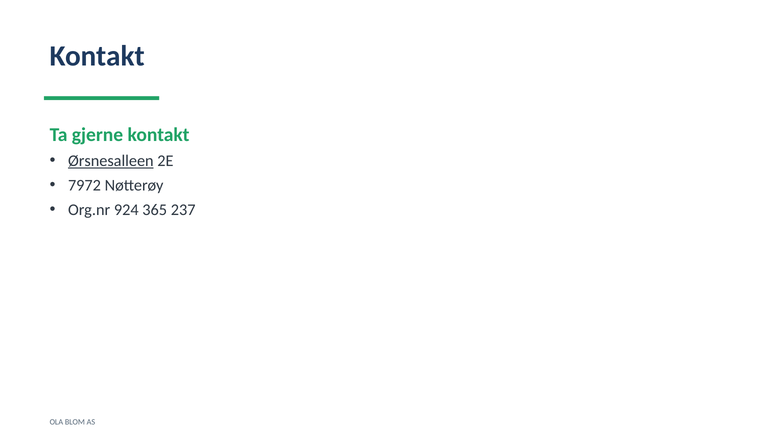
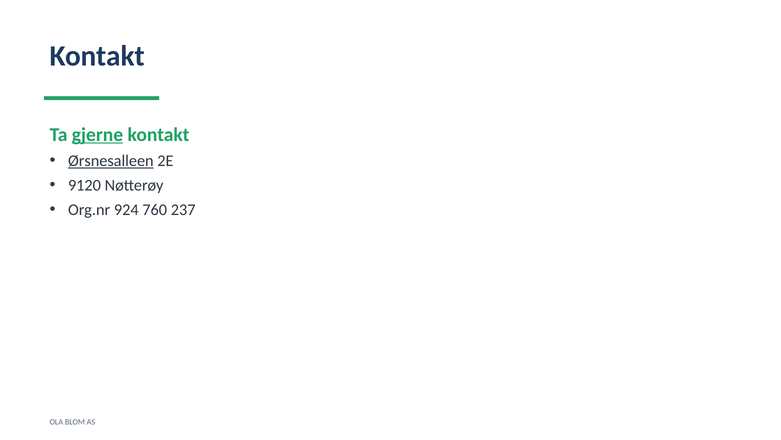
gjerne underline: none -> present (98, 134)
7972: 7972 -> 9120 (84, 185)
365: 365 -> 760 (155, 209)
